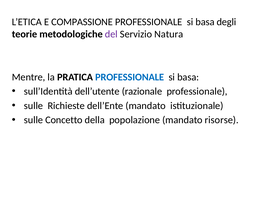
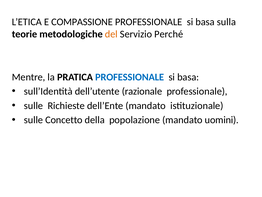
degli: degli -> sulla (226, 22)
del colour: purple -> orange (111, 34)
Natura: Natura -> Perché (169, 34)
risorse: risorse -> uomini (222, 120)
